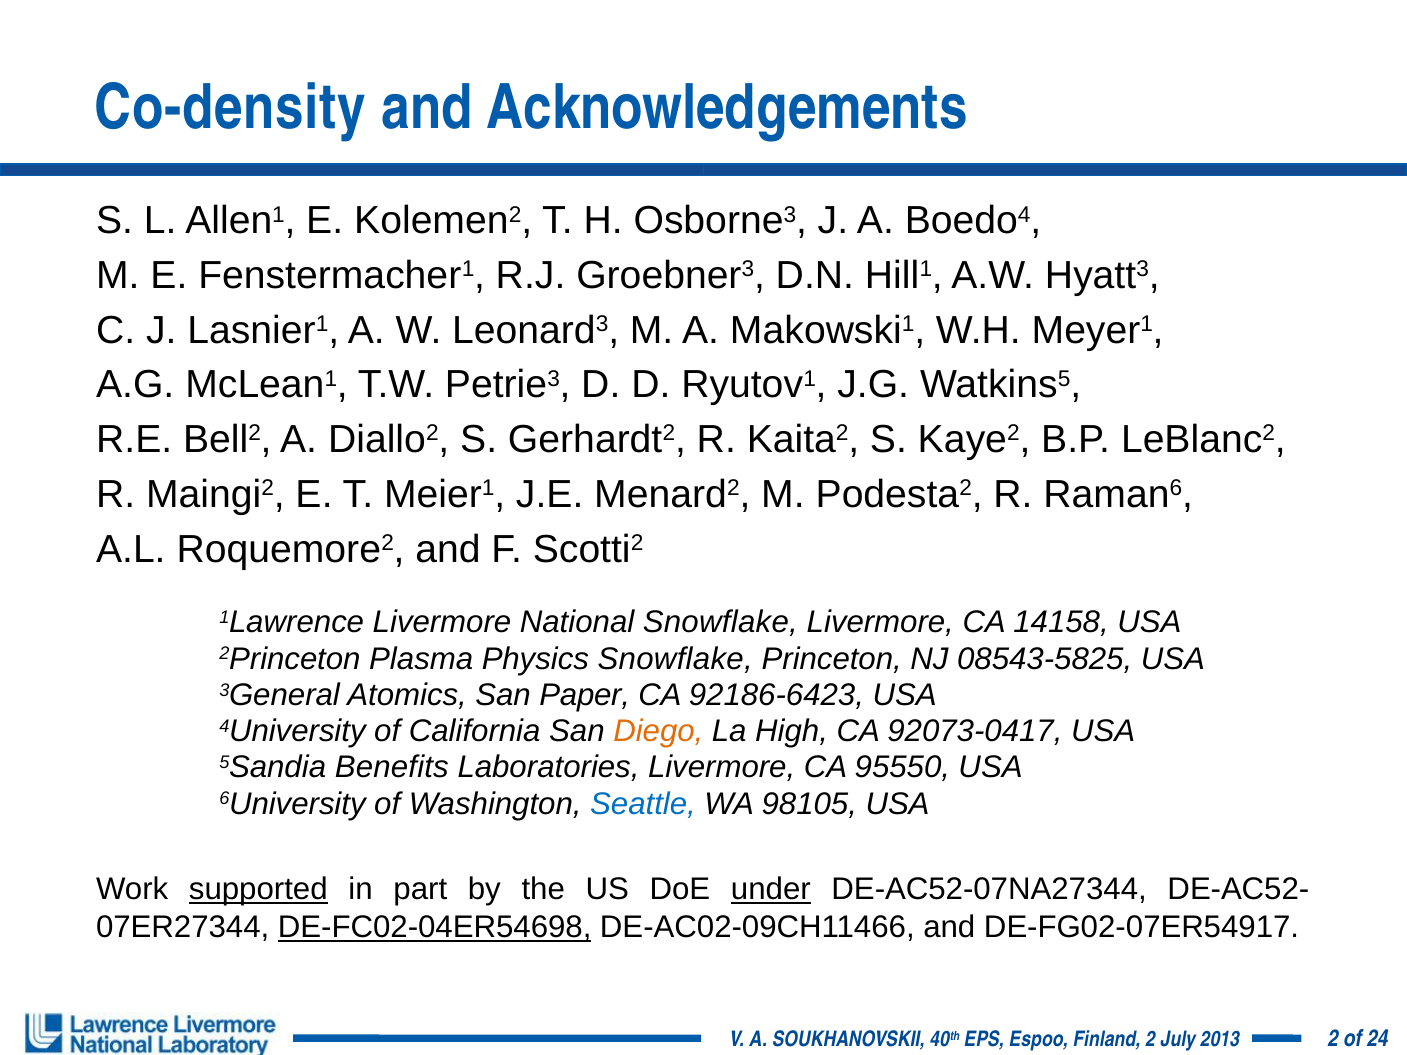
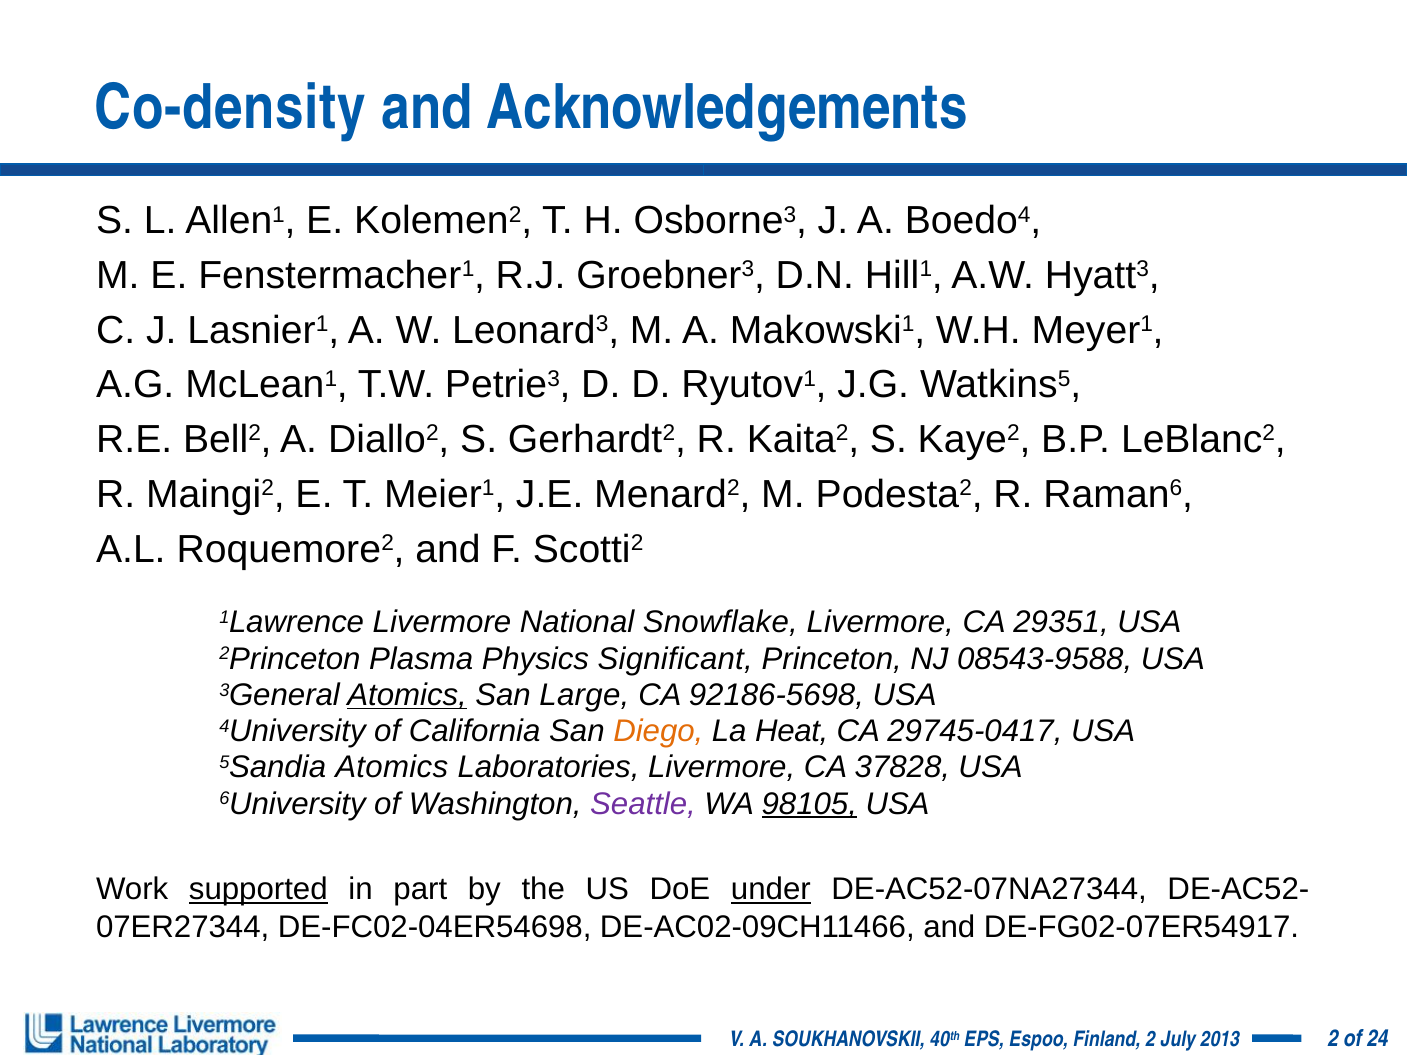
14158: 14158 -> 29351 (1061, 623)
Physics Snowflake: Snowflake -> Significant (675, 659)
08543-5825: 08543-5825 -> 08543-9588 (1045, 659)
Atomics underline: none -> present (407, 695)
Paper: Paper -> Large (584, 695)
92186-6423: 92186-6423 -> 92186-5698 (776, 695)
High: High -> Heat (792, 732)
92073-0417: 92073-0417 -> 29745-0417 (975, 732)
5Sandia Benefits: Benefits -> Atomics (392, 768)
95550: 95550 -> 37828 (902, 768)
Seattle colour: blue -> purple (643, 804)
98105 underline: none -> present (809, 804)
DE-FC02-04ER54698 underline: present -> none (435, 927)
